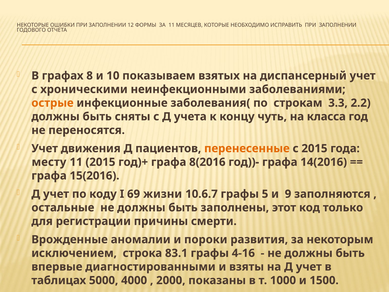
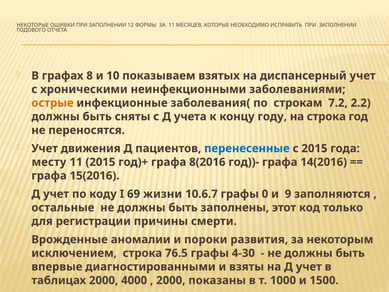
3.3: 3.3 -> 7.2 (338, 103)
чуть: чуть -> году (272, 116)
на класса: класса -> строка (326, 116)
перенесенные colour: orange -> blue (247, 148)
5: 5 -> 0 (265, 194)
83.1: 83.1 -> 76.5 (176, 253)
4-16: 4-16 -> 4-30 (243, 253)
таблицах 5000: 5000 -> 2000 (104, 280)
